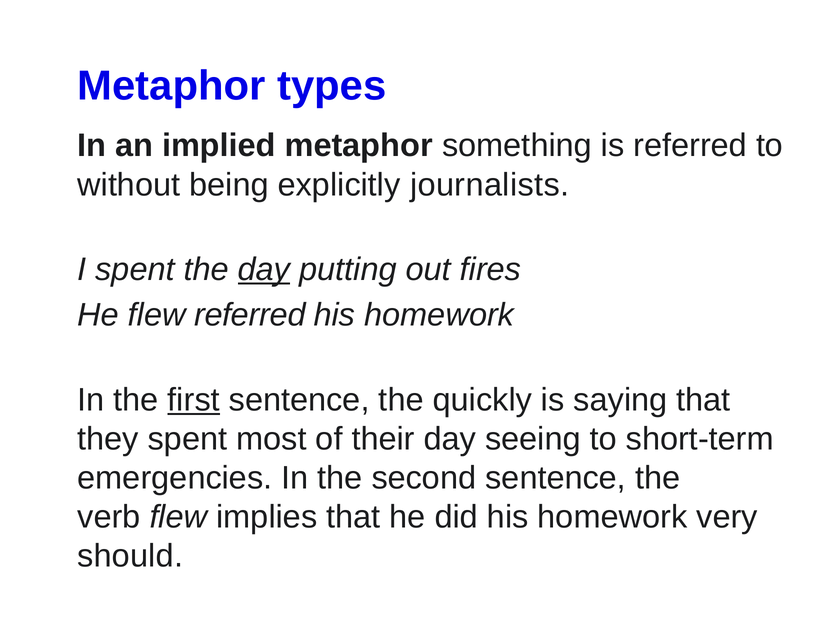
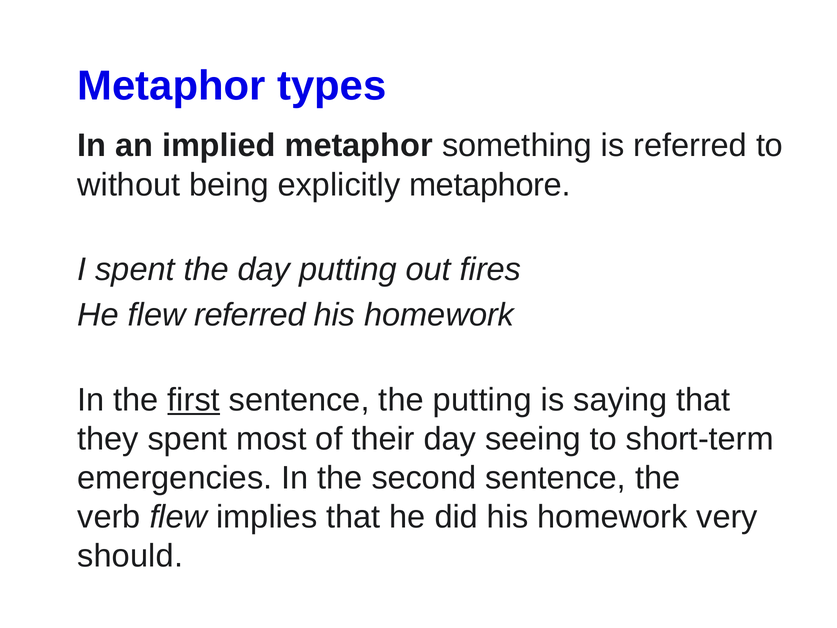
journalists: journalists -> metaphore (490, 185)
day underline: present -> none (264, 269)
the quickly: quickly -> putting (482, 400)
